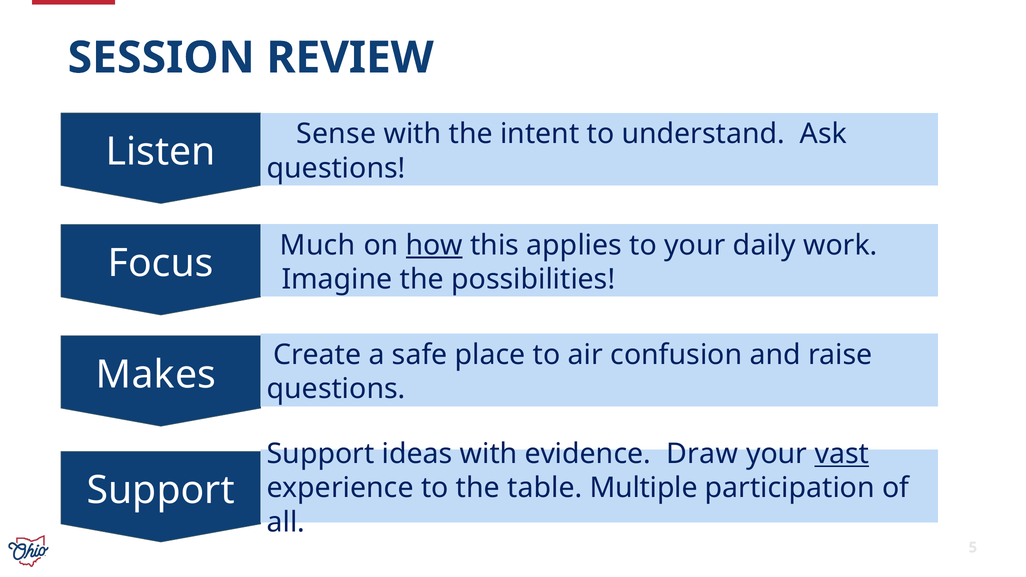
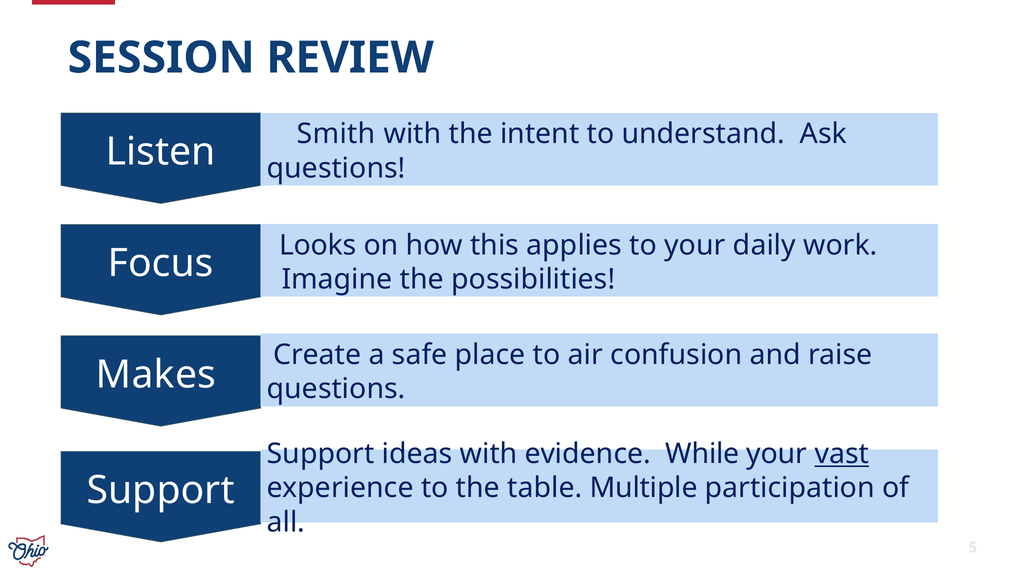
Sense: Sense -> Smith (336, 134)
Much: Much -> Looks (318, 245)
how underline: present -> none (434, 245)
Draw: Draw -> While (702, 454)
